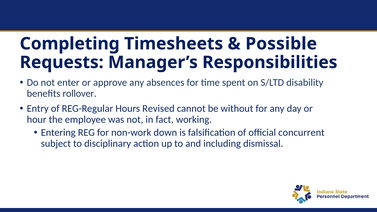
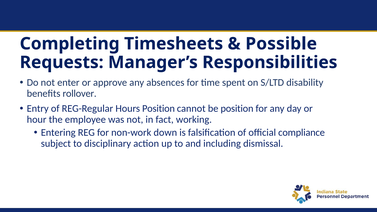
Hours Revised: Revised -> Position (159, 109)
be without: without -> position (237, 109)
concurrent: concurrent -> compliance (302, 133)
